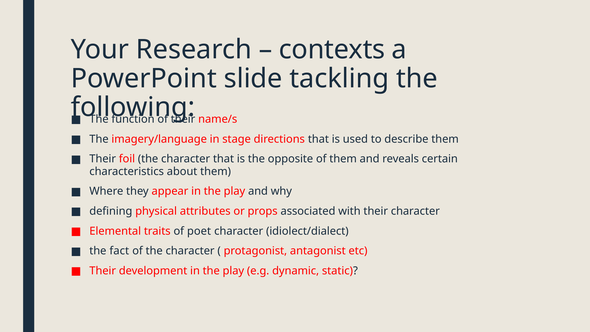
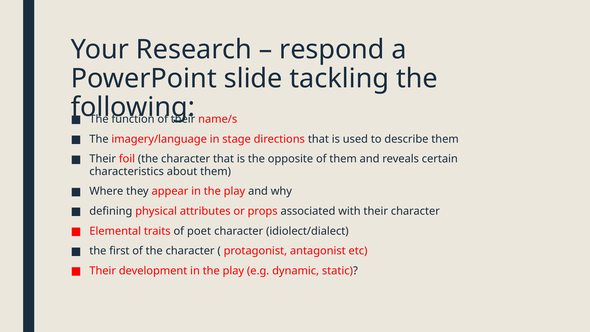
contexts: contexts -> respond (332, 50)
fact: fact -> first (119, 251)
